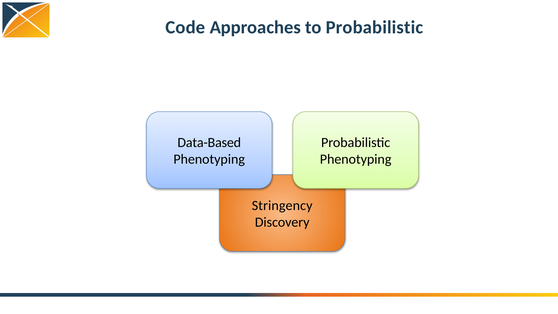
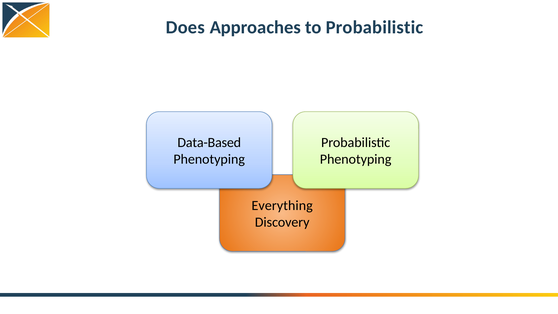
Code: Code -> Does (185, 27)
Stringency: Stringency -> Everything (282, 206)
